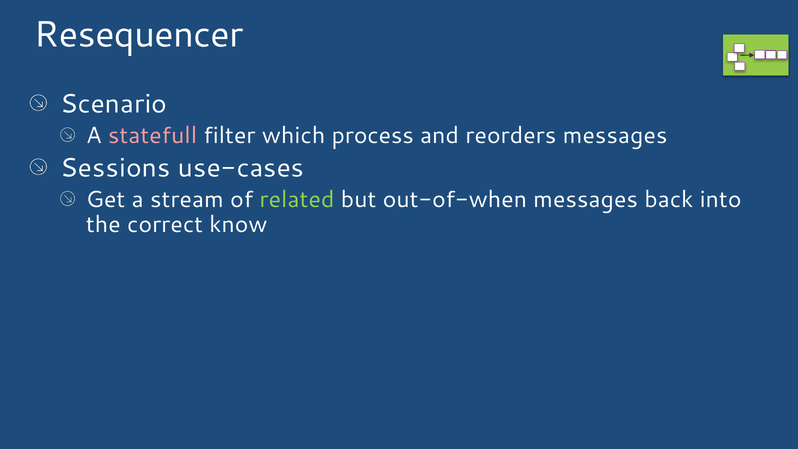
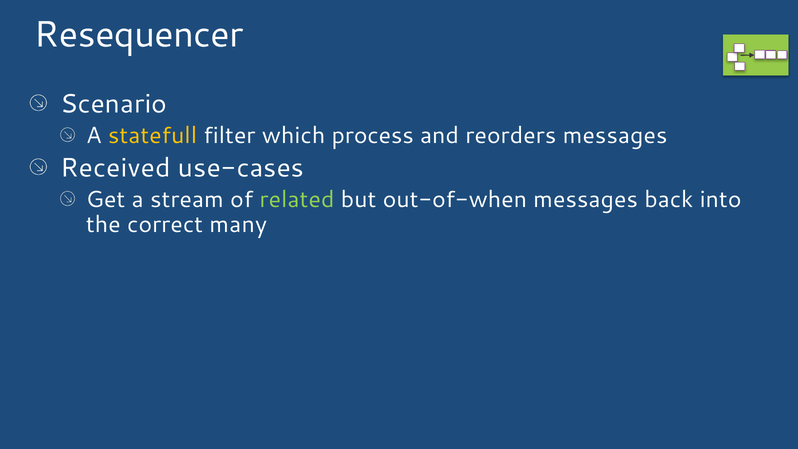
statefull colour: pink -> yellow (153, 136)
Sessions: Sessions -> Received (115, 168)
know: know -> many (238, 225)
